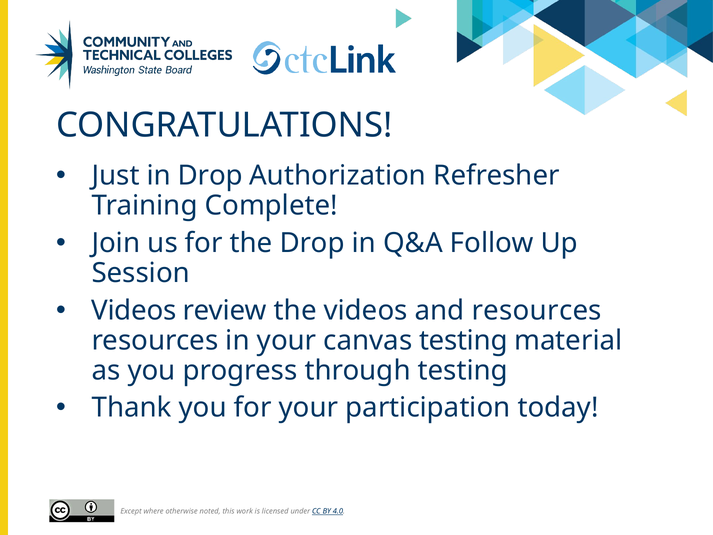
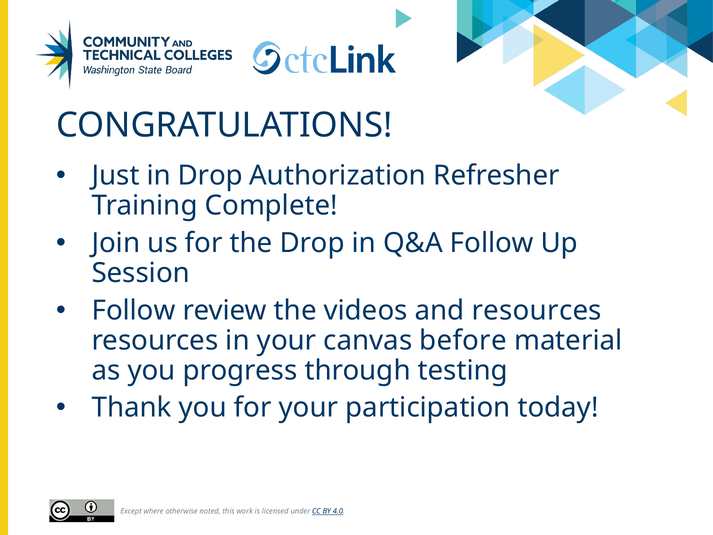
Videos: Videos -> Follow (134, 310)
canvas testing: testing -> before (463, 340)
